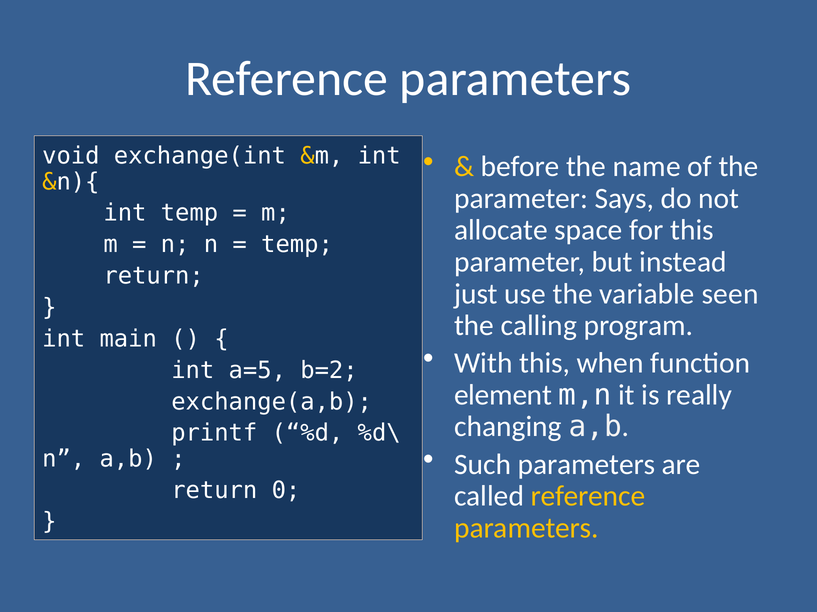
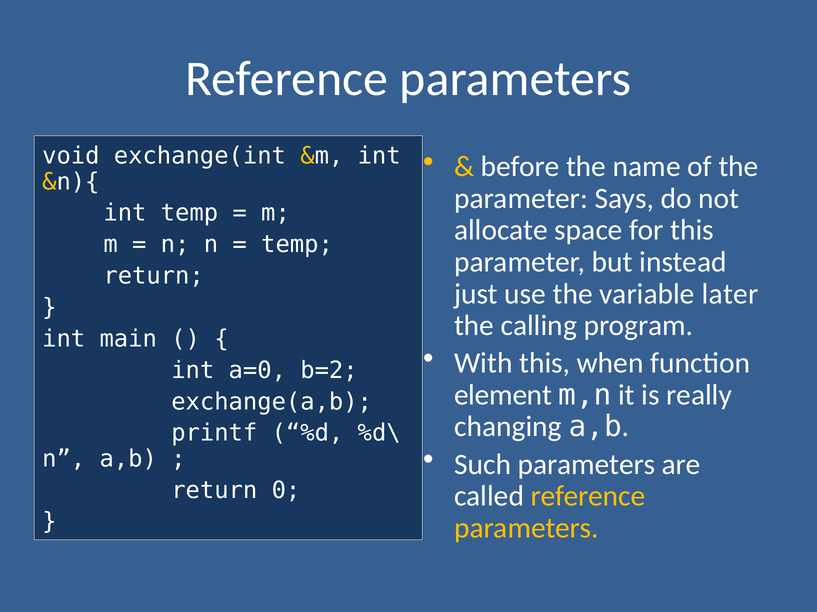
seen: seen -> later (730, 294)
a=5: a=5 -> a=0 (257, 371)
